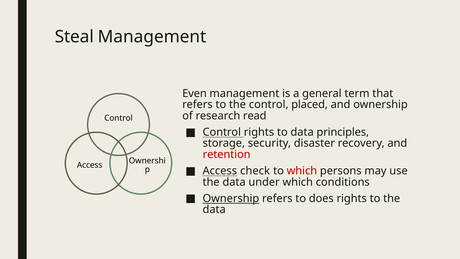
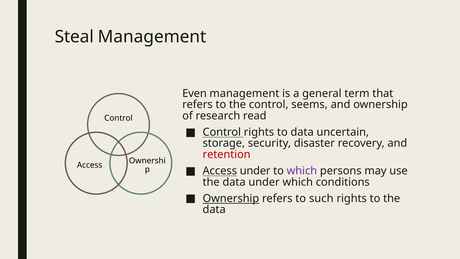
placed: placed -> seems (310, 104)
principles: principles -> uncertain (343, 132)
Access check: check -> under (255, 171)
which colour: red -> purple (302, 171)
does: does -> such (321, 198)
